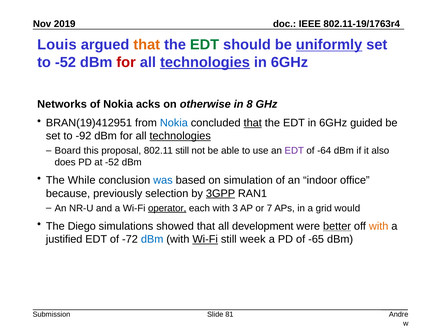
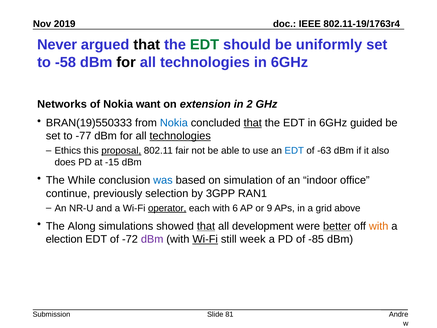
Louis: Louis -> Never (57, 45)
that colour: orange -> black (147, 45)
uniformly underline: present -> none (329, 45)
to -52: -52 -> -58 (65, 62)
for colour: red -> black (126, 62)
technologies underline: present -> none (205, 62)
acks: acks -> want (148, 104)
otherwise: otherwise -> extension (205, 104)
8: 8 -> 2 (250, 104)
BRAN(19)412951: BRAN(19)412951 -> BRAN(19)550333 (89, 123)
-92: -92 -> -77 (83, 136)
Board: Board -> Ethics (68, 151)
proposal underline: none -> present (121, 151)
802.11 still: still -> fair (182, 151)
EDT colour: purple -> blue (294, 151)
-64: -64 -> -63 (324, 151)
at -52: -52 -> -15 (112, 162)
because: because -> continue (68, 193)
3GPP underline: present -> none (221, 193)
3: 3 -> 6 (235, 208)
7: 7 -> 9 (269, 208)
would: would -> above (347, 208)
Diego: Diego -> Along (82, 226)
that underline: none -> present (206, 226)
justified: justified -> election (64, 239)
dBm colour: blue -> purple (152, 239)
-65: -65 -> -85 (316, 239)
